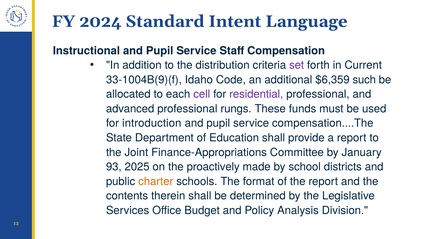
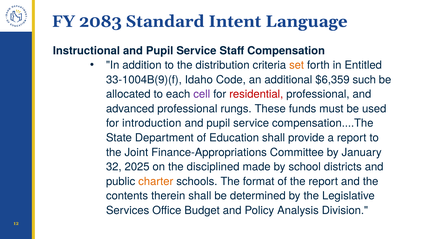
2024: 2024 -> 2083 (100, 21)
set colour: purple -> orange (297, 65)
Current: Current -> Entitled (363, 65)
residential colour: purple -> red (256, 94)
93: 93 -> 32 (114, 167)
proactively: proactively -> disciplined (213, 167)
